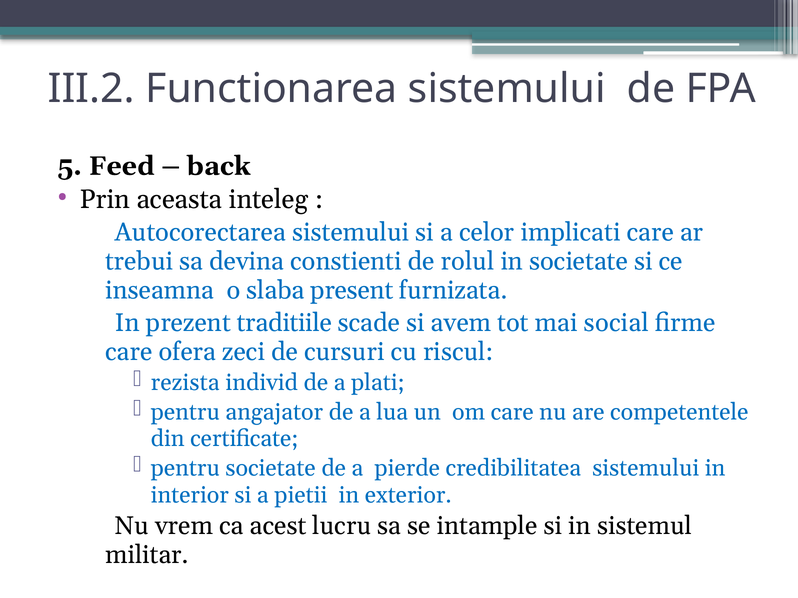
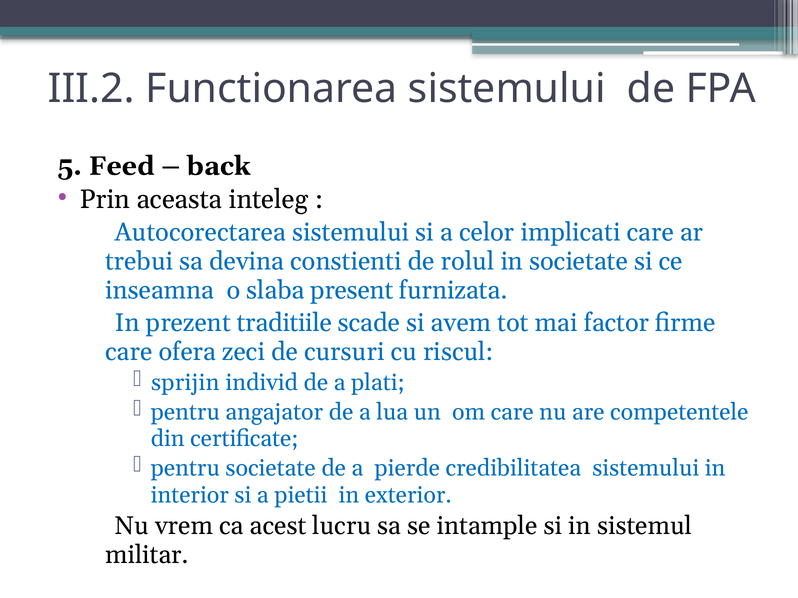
social: social -> factor (617, 323)
rezista: rezista -> sprijin (185, 383)
